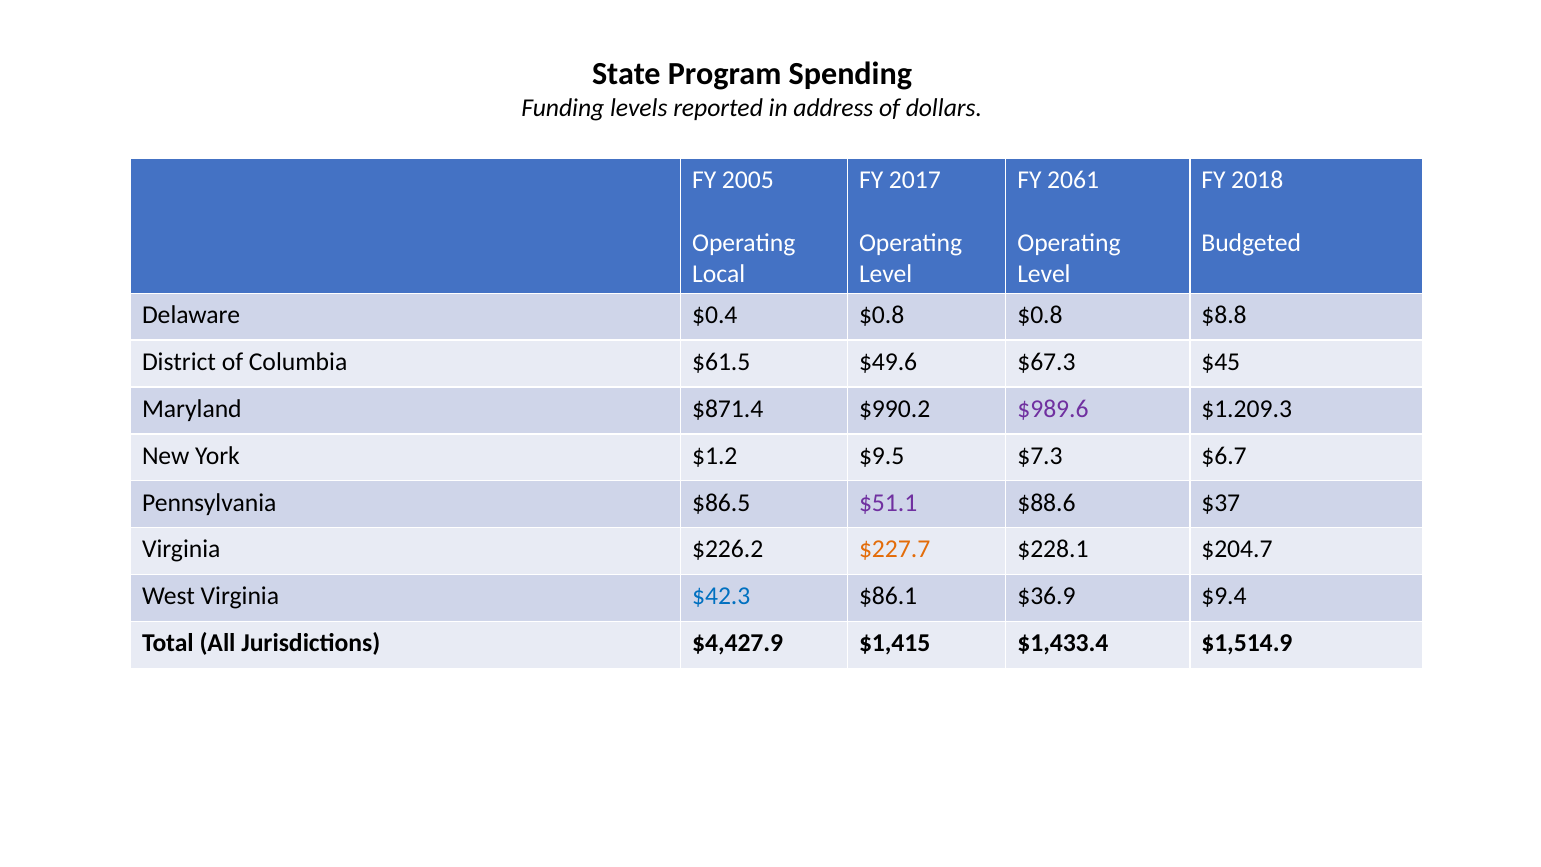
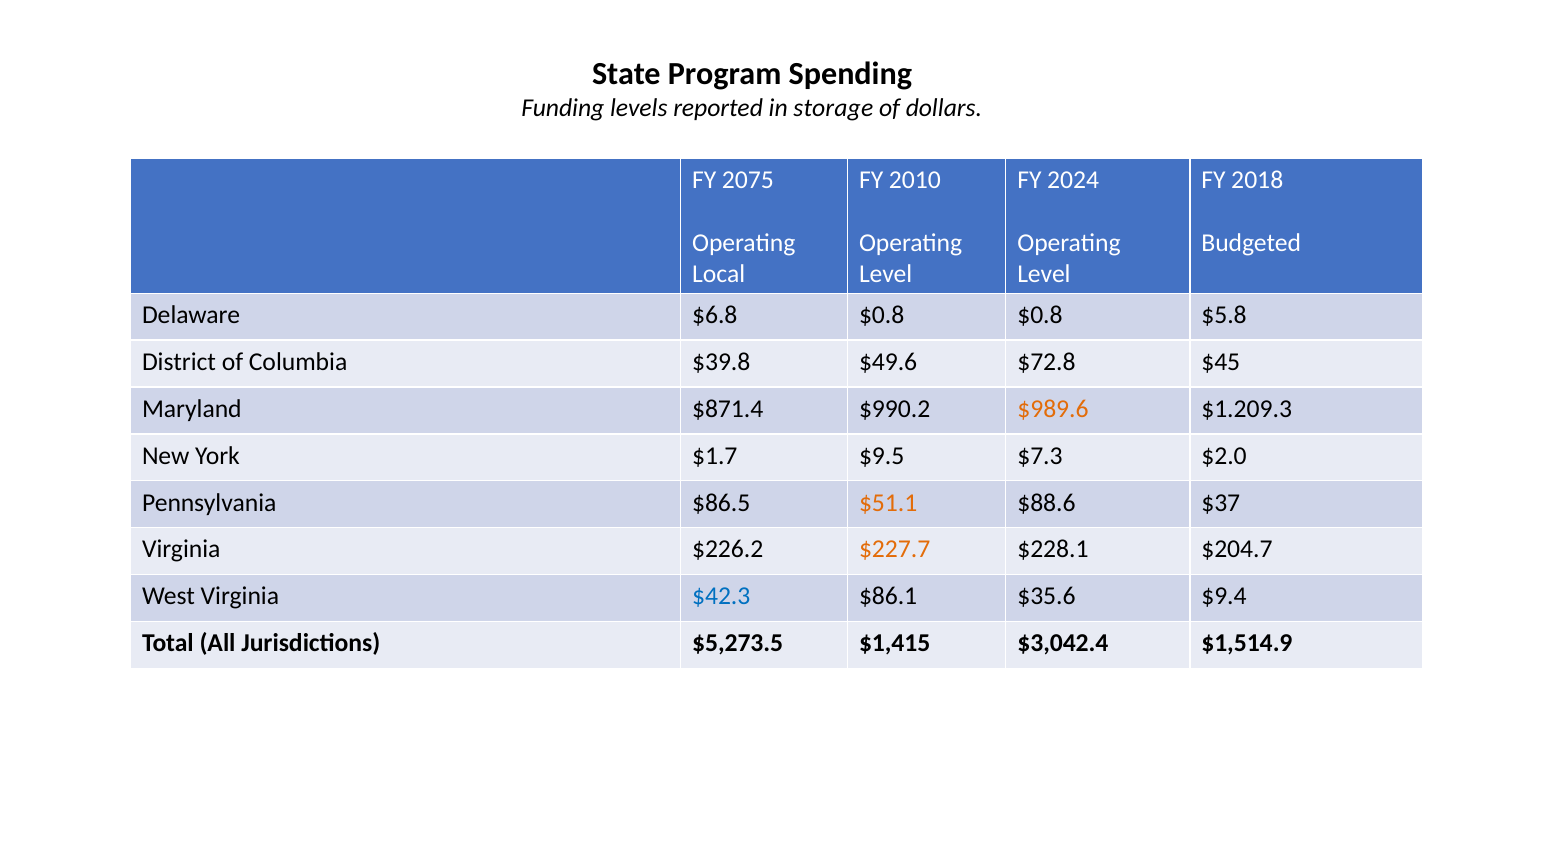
address: address -> storage (833, 108)
2005: 2005 -> 2075 (748, 180)
2017: 2017 -> 2010 (915, 180)
2061: 2061 -> 2024 (1073, 180)
$0.4: $0.4 -> $6.8 (715, 315)
$8.8: $8.8 -> $5.8 (1224, 315)
$61.5: $61.5 -> $39.8 (721, 362)
$67.3: $67.3 -> $72.8 (1046, 362)
$989.6 colour: purple -> orange (1053, 409)
$1.2: $1.2 -> $1.7 (715, 456)
$6.7: $6.7 -> $2.0 (1224, 456)
$51.1 colour: purple -> orange (888, 502)
$36.9: $36.9 -> $35.6 (1046, 596)
$4,427.9: $4,427.9 -> $5,273.5 (738, 643)
$1,433.4: $1,433.4 -> $3,042.4 (1063, 643)
